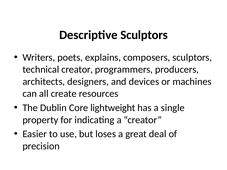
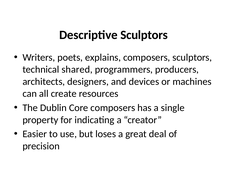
technical creator: creator -> shared (77, 70)
Core lightweight: lightweight -> composers (113, 108)
